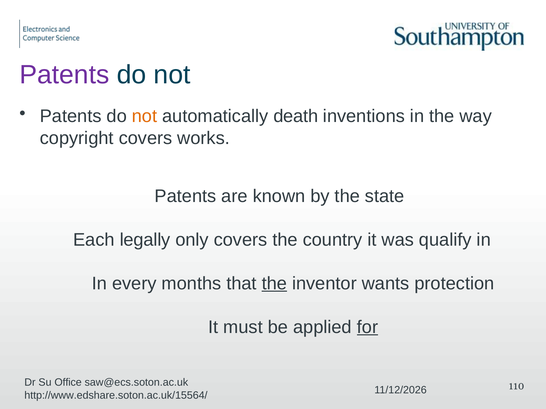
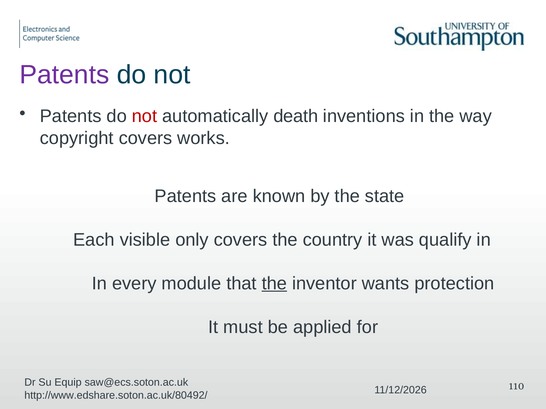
not colour: orange -> red (144, 116)
legally: legally -> visible (145, 240)
months: months -> module (191, 284)
for underline: present -> none (367, 327)
Office: Office -> Equip (68, 383)
http://www.edshare.soton.ac.uk/15564/: http://www.edshare.soton.ac.uk/15564/ -> http://www.edshare.soton.ac.uk/80492/ (116, 396)
